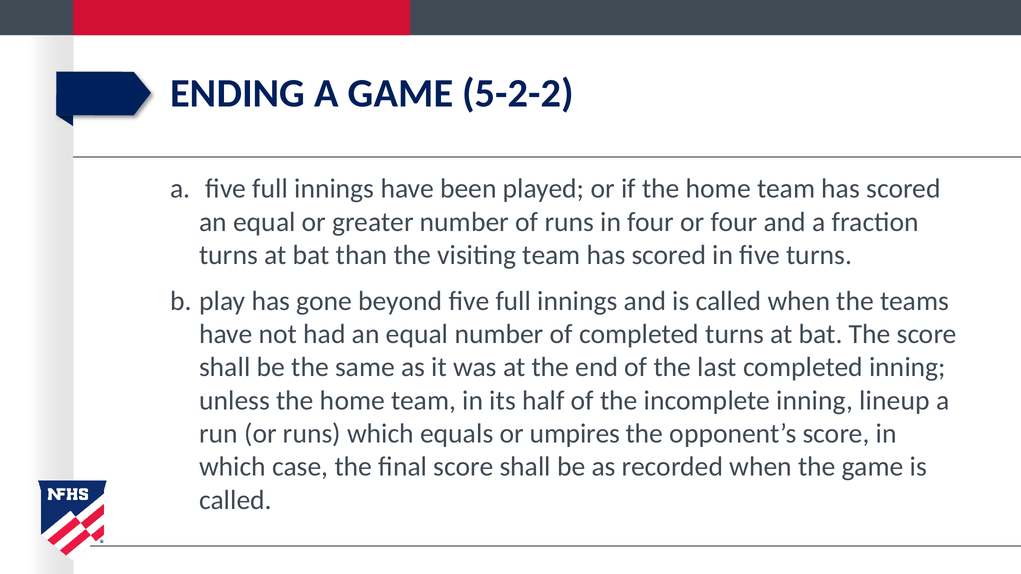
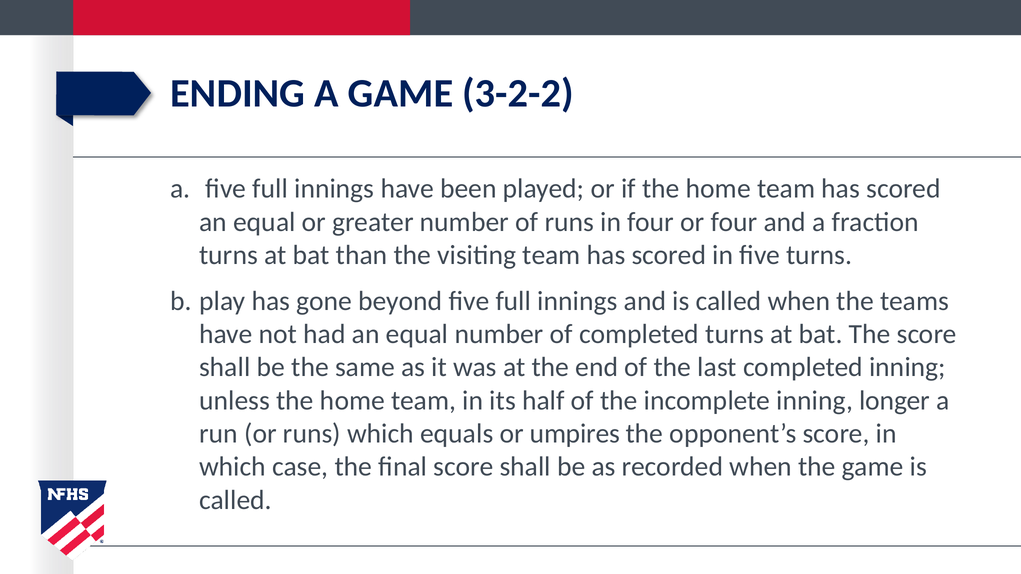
5-2-2: 5-2-2 -> 3-2-2 (518, 93)
lineup: lineup -> longer (895, 401)
